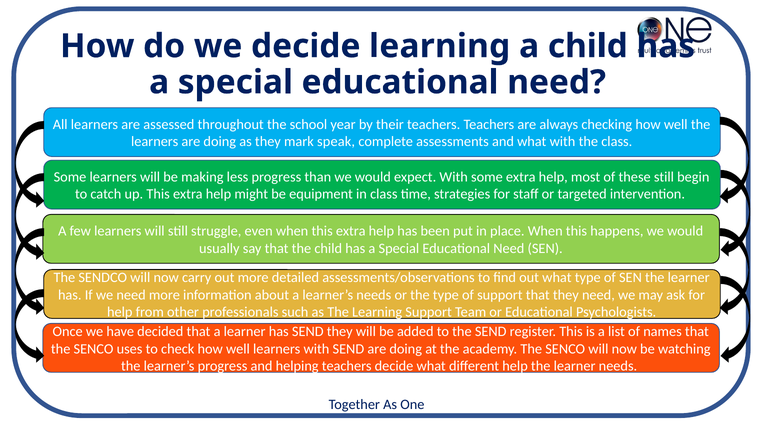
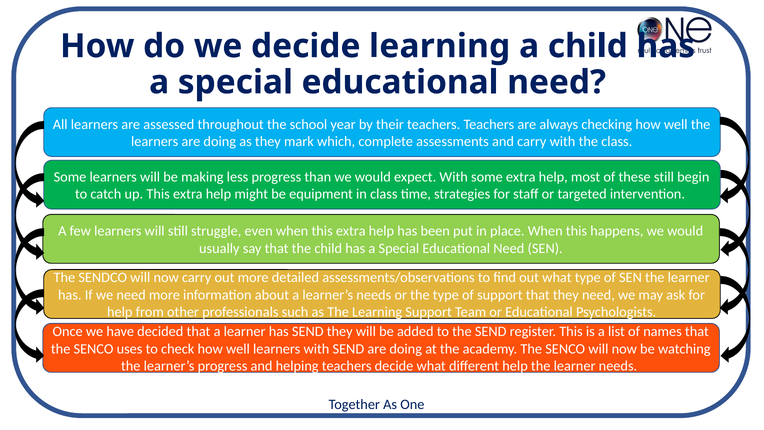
speak: speak -> which (336, 142)
and what: what -> carry (532, 142)
